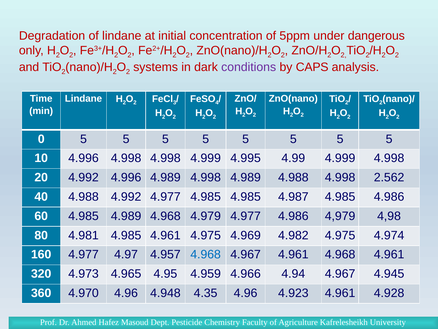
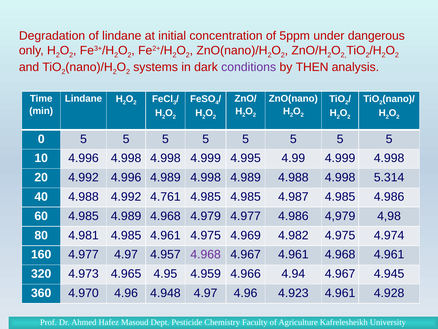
CAPS: CAPS -> THEN (312, 67)
2.562: 2.562 -> 5.314 (389, 177)
4.992 4.977: 4.977 -> 4.761 (165, 197)
4.968 colour: blue -> purple (206, 254)
4.948 4.35: 4.35 -> 4.97 (206, 293)
